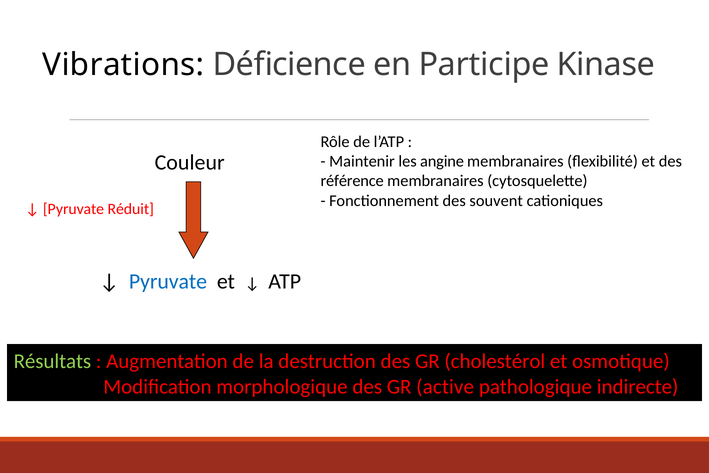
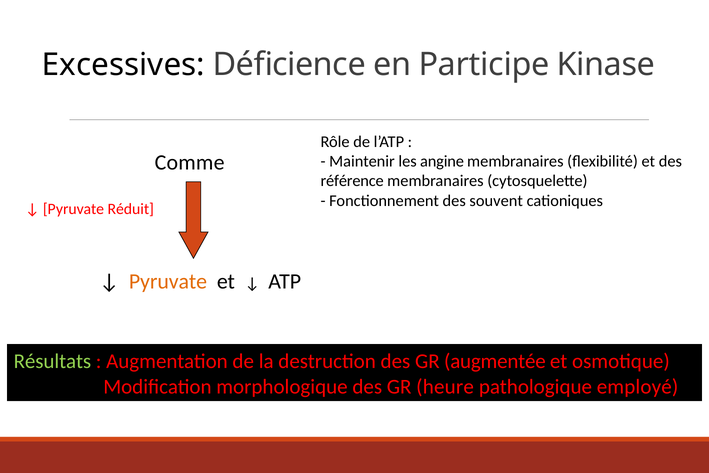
Vibrations: Vibrations -> Excessives (123, 65)
Couleur: Couleur -> Comme (190, 163)
Pyruvate colour: blue -> orange (168, 281)
cholestérol: cholestérol -> augmentée (495, 361)
active: active -> heure (445, 386)
indirecte: indirecte -> employé (638, 386)
